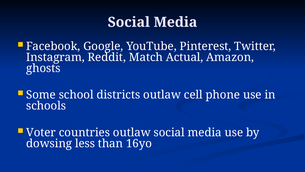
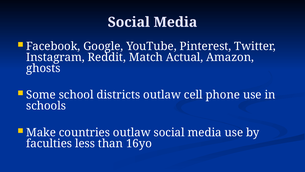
Voter: Voter -> Make (41, 132)
dowsing: dowsing -> faculties (49, 143)
